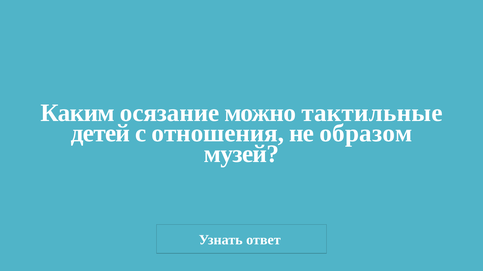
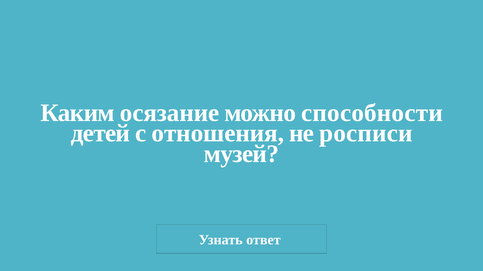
тактильные: тактильные -> способности (372, 113)
образом: образом -> росписи (366, 134)
